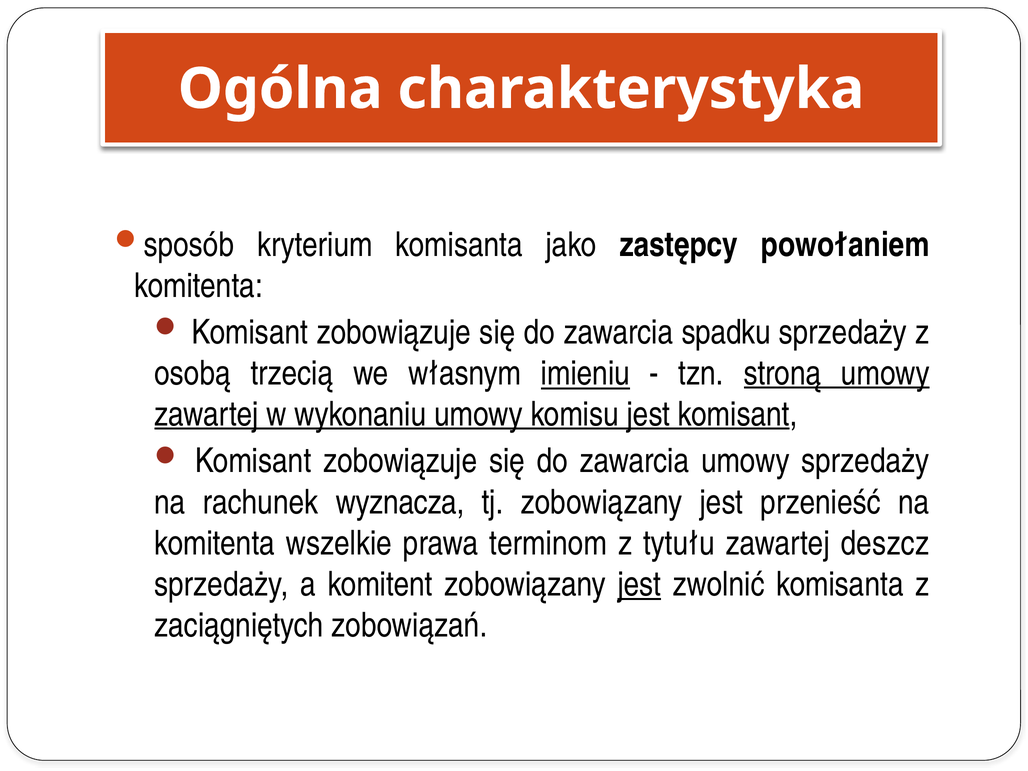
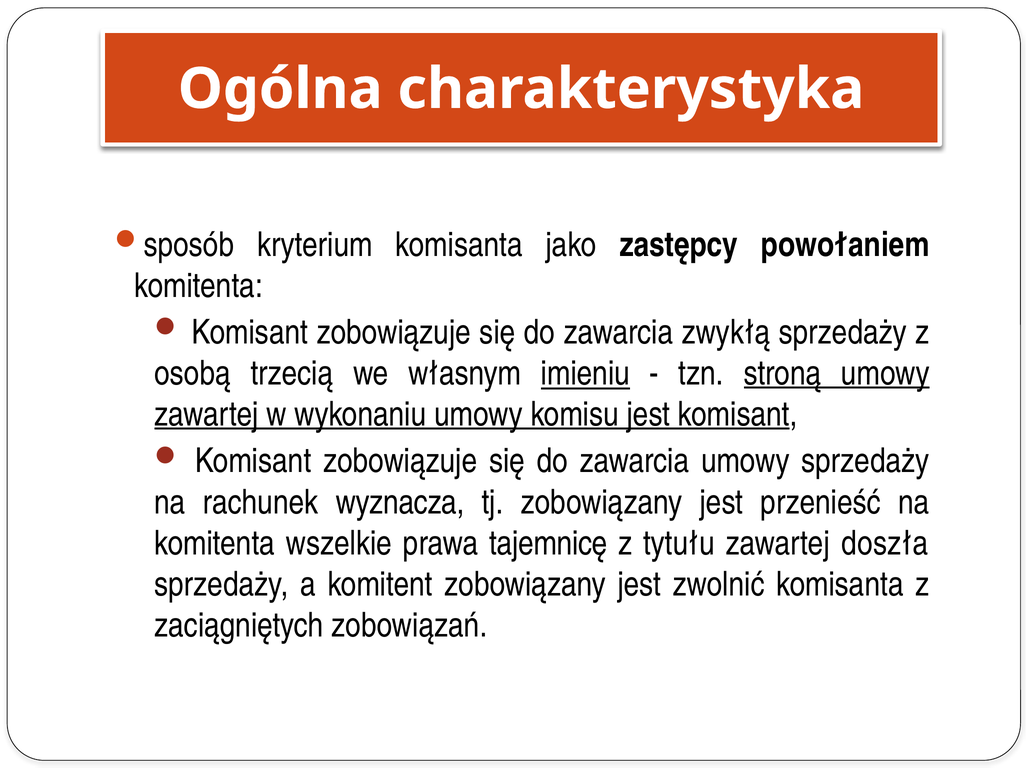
spadku: spadku -> zwykłą (726, 332)
terminom: terminom -> tajemnicę (548, 543)
deszcz: deszcz -> doszła (885, 543)
jest underline: present -> none (639, 584)
